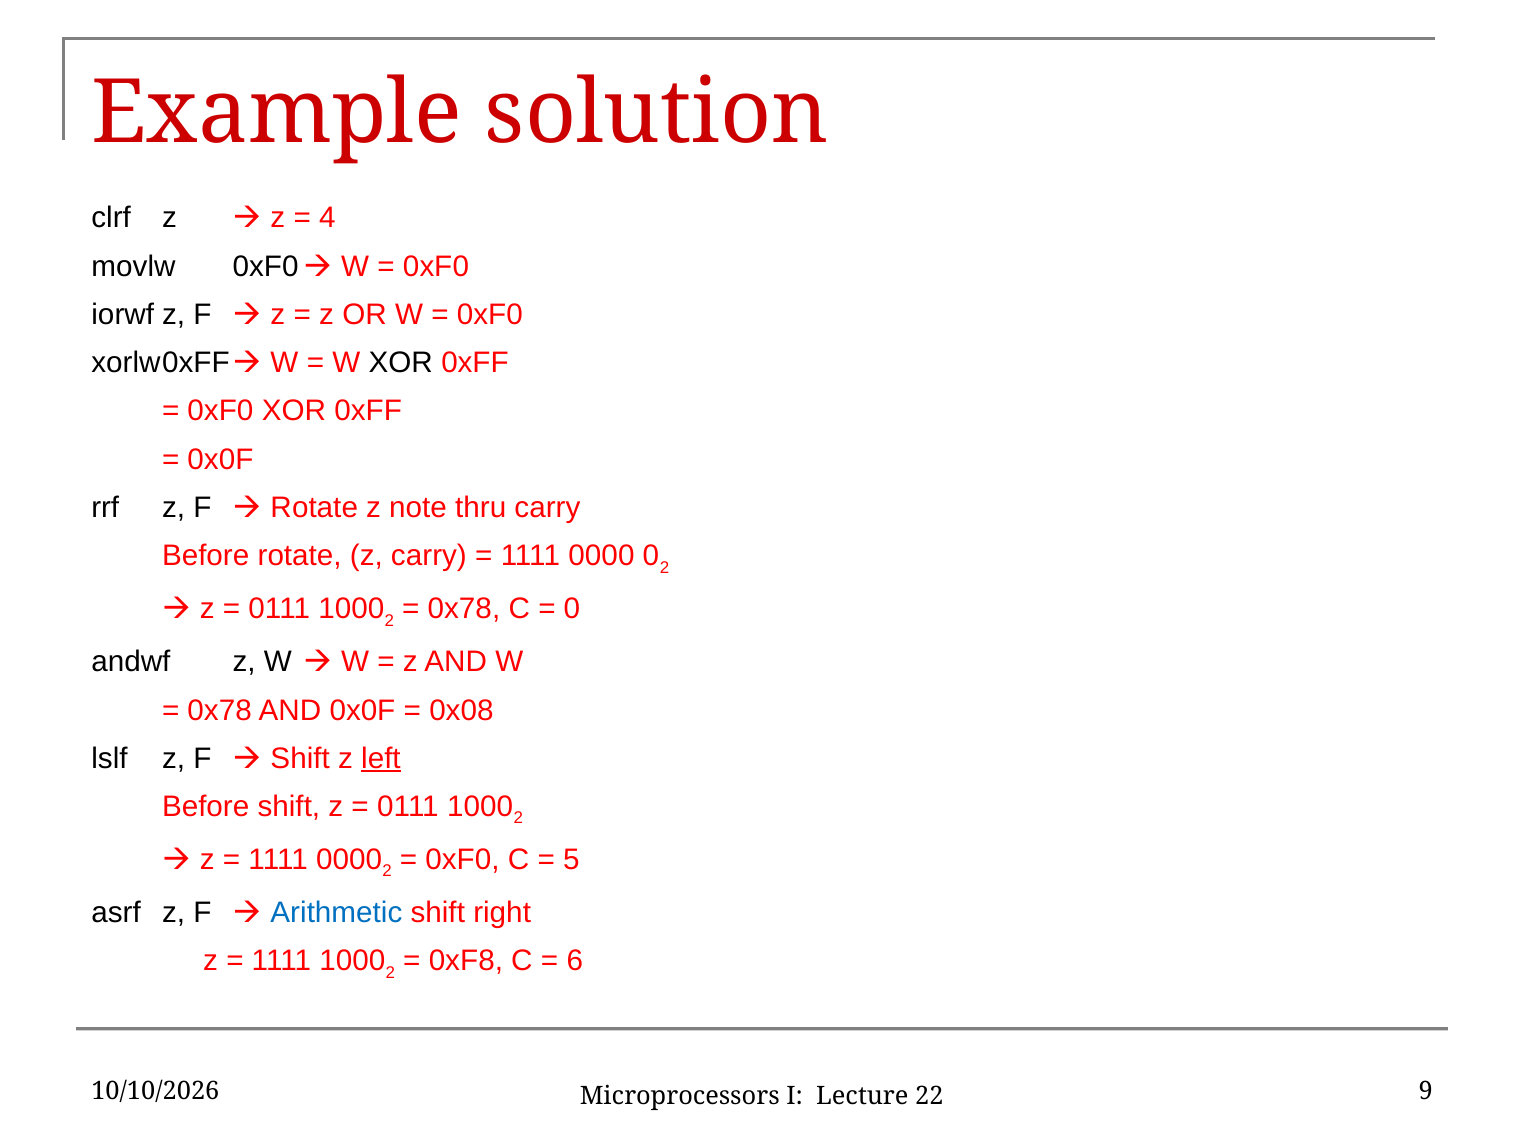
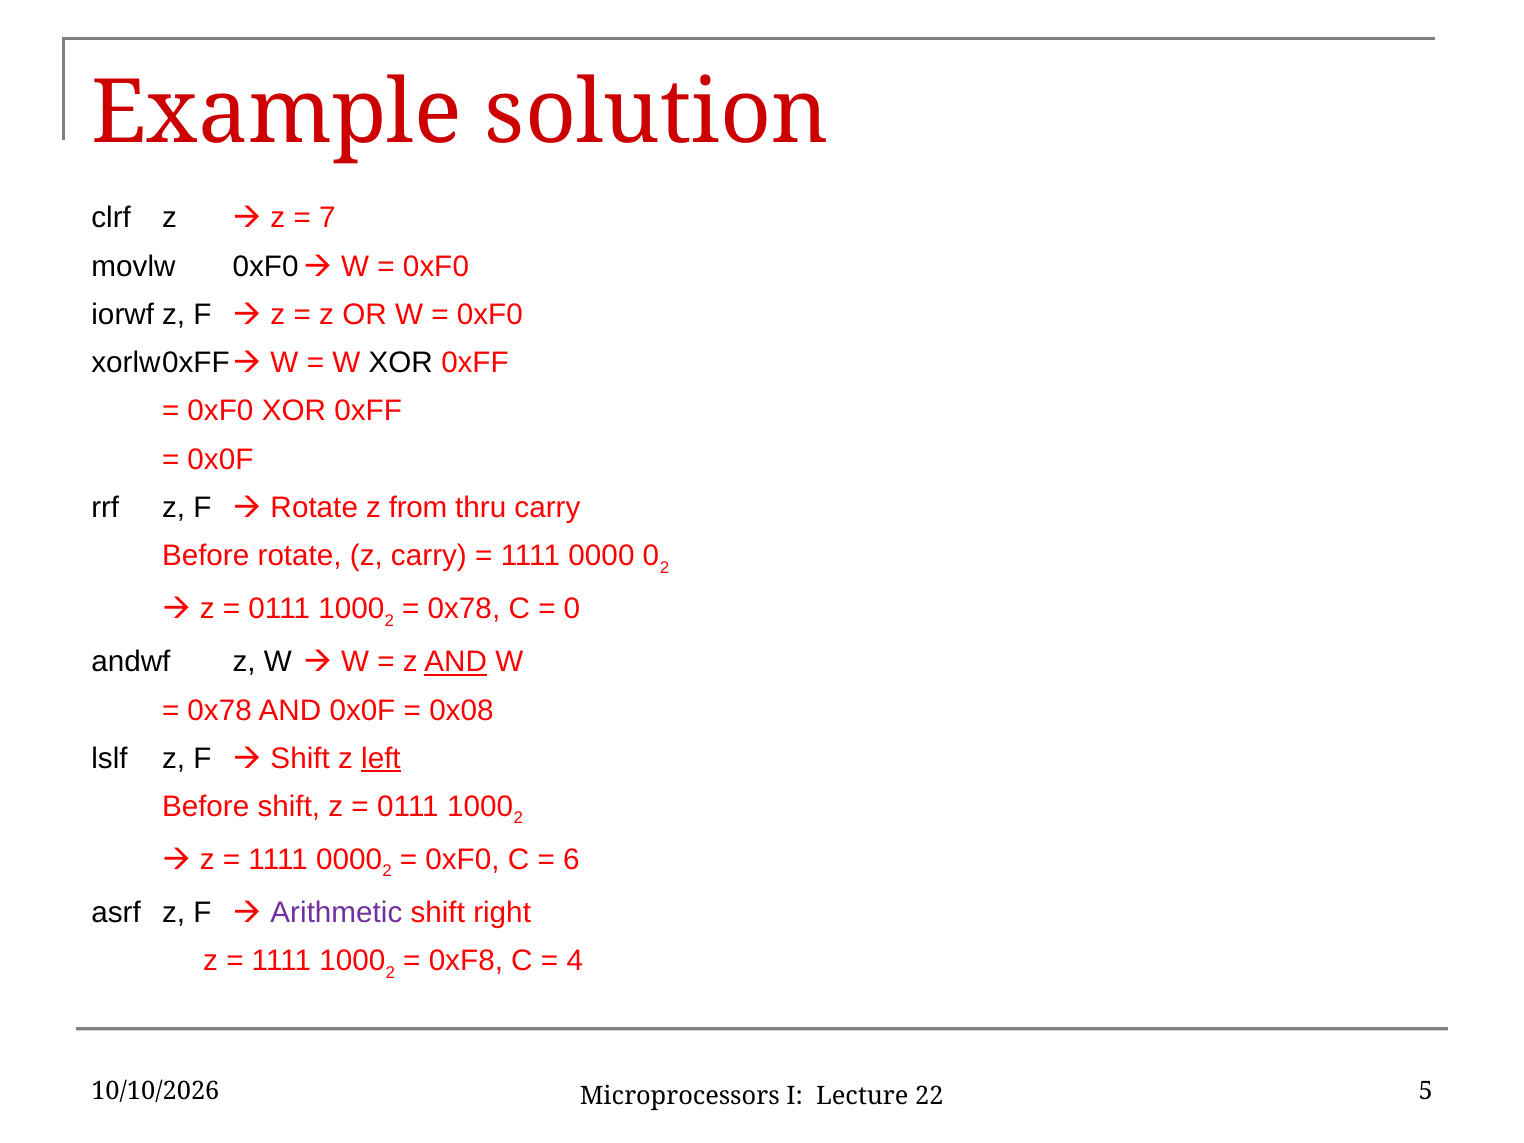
4: 4 -> 7 (327, 218)
note: note -> from (418, 508)
AND underline: none -> present (456, 662)
5: 5 -> 6 (571, 860)
Arithmetic colour: blue -> purple (336, 913)
6: 6 -> 4 (575, 961)
9: 9 -> 5 (1426, 1092)
